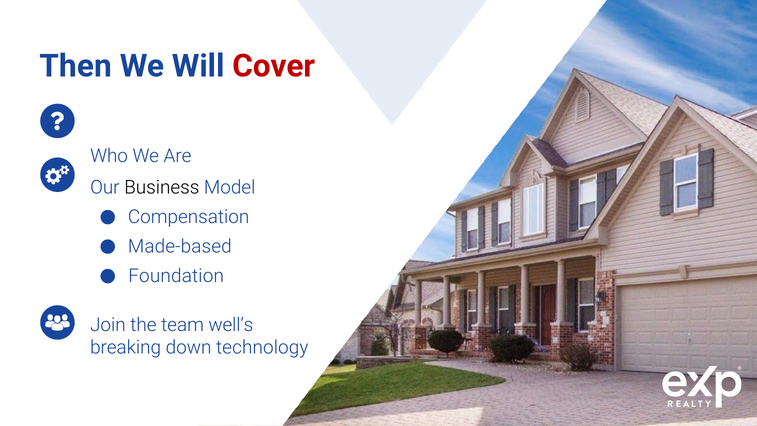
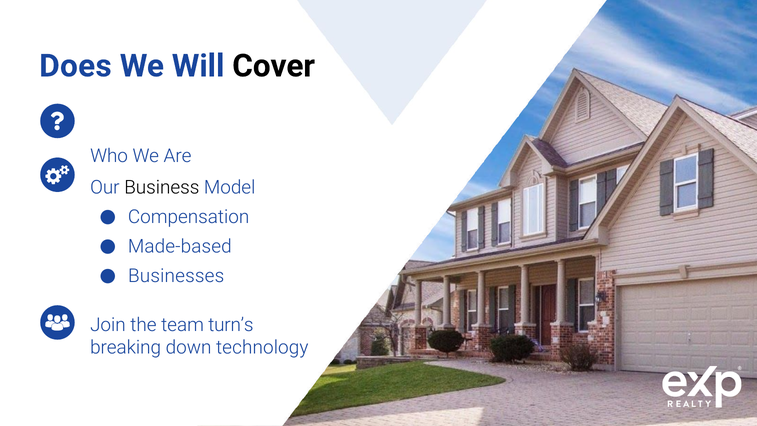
Then: Then -> Does (75, 66)
Cover colour: red -> black (274, 66)
Foundation: Foundation -> Businesses (176, 276)
well’s: well’s -> turn’s (231, 325)
